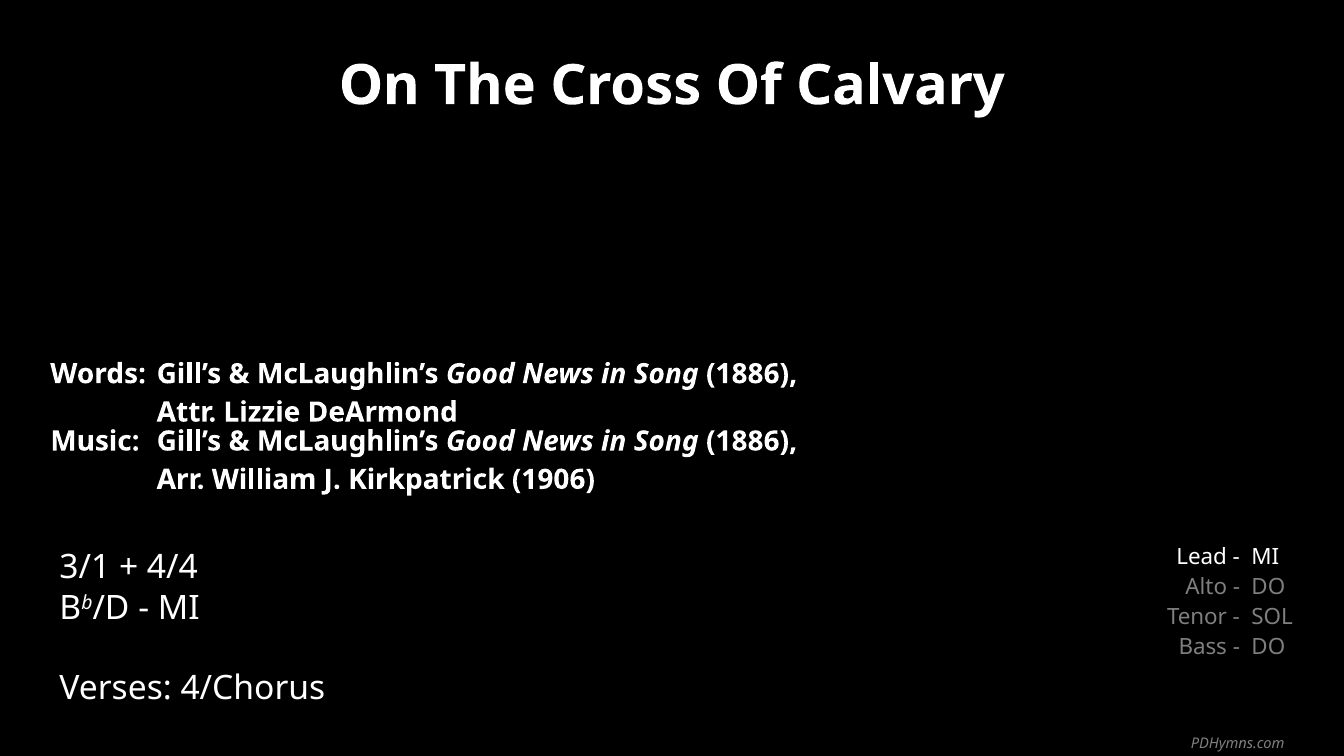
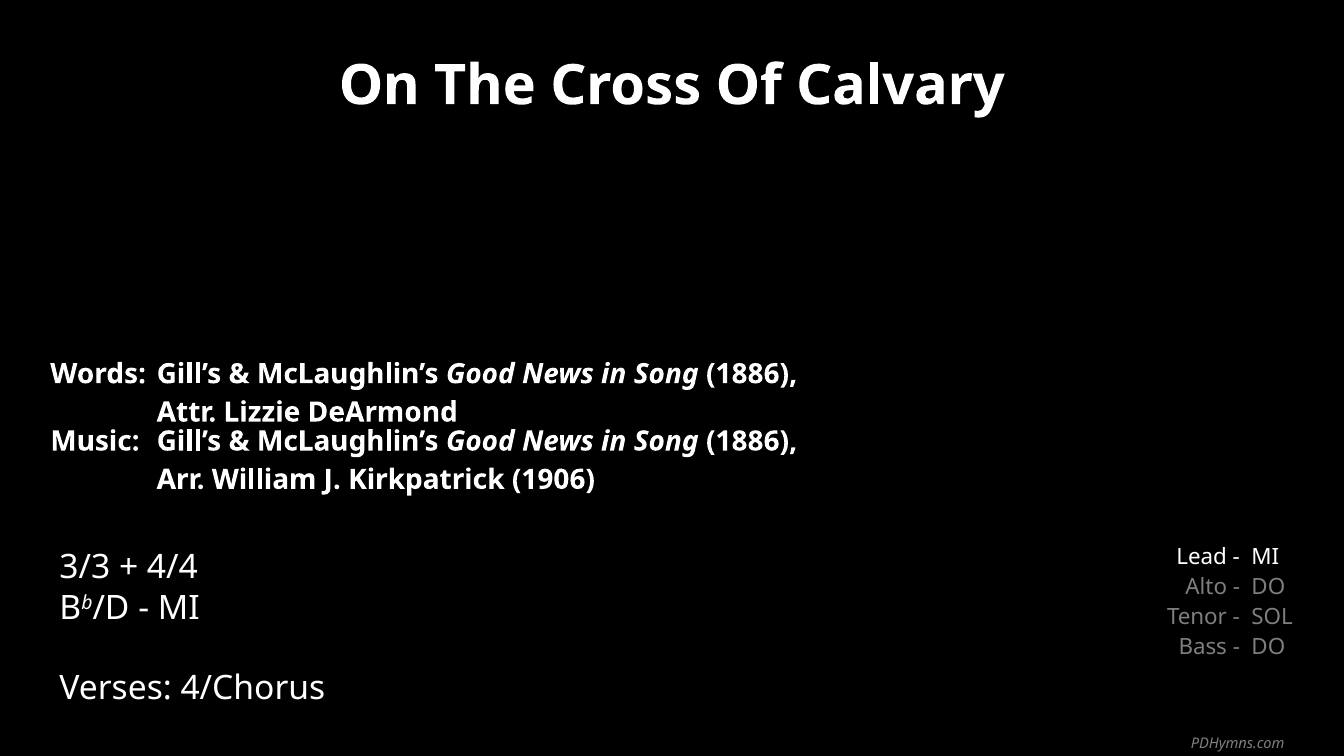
3/1: 3/1 -> 3/3 (85, 568)
